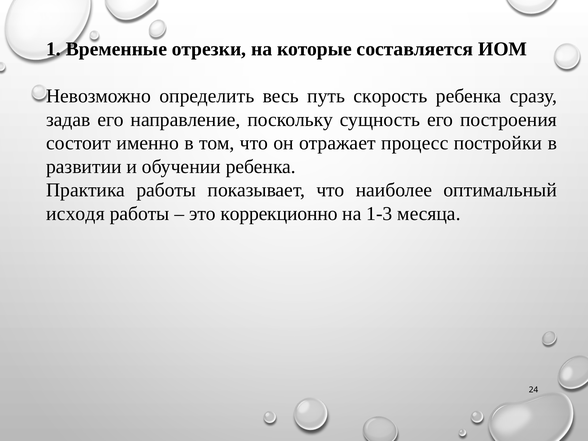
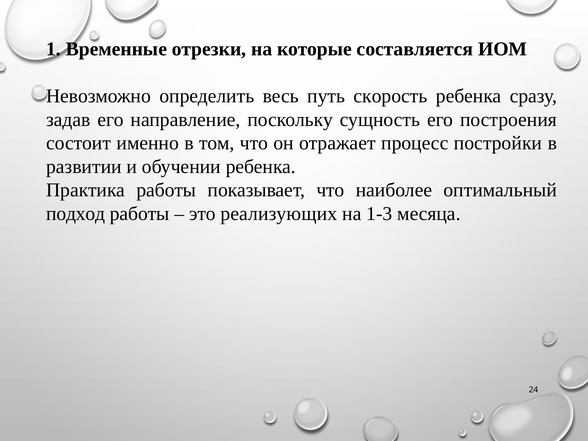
исходя: исходя -> подход (76, 214)
коррекционно: коррекционно -> реализующих (279, 214)
